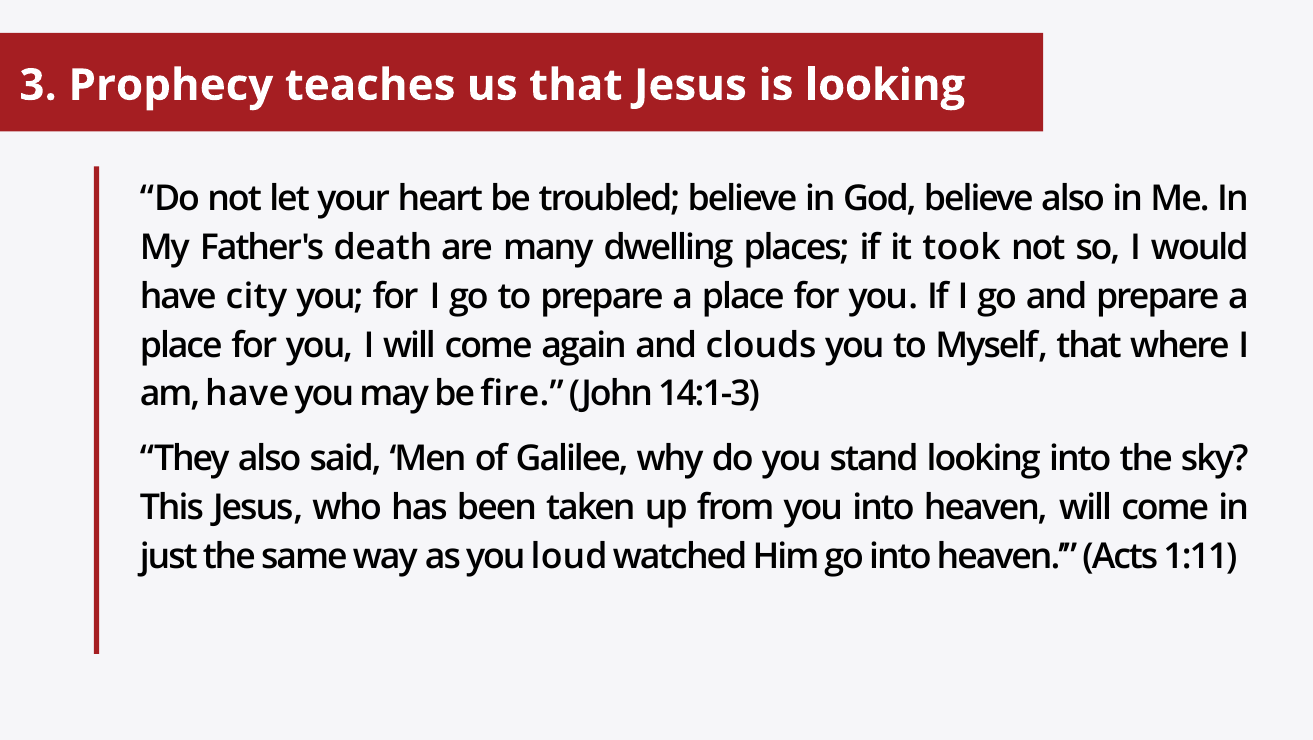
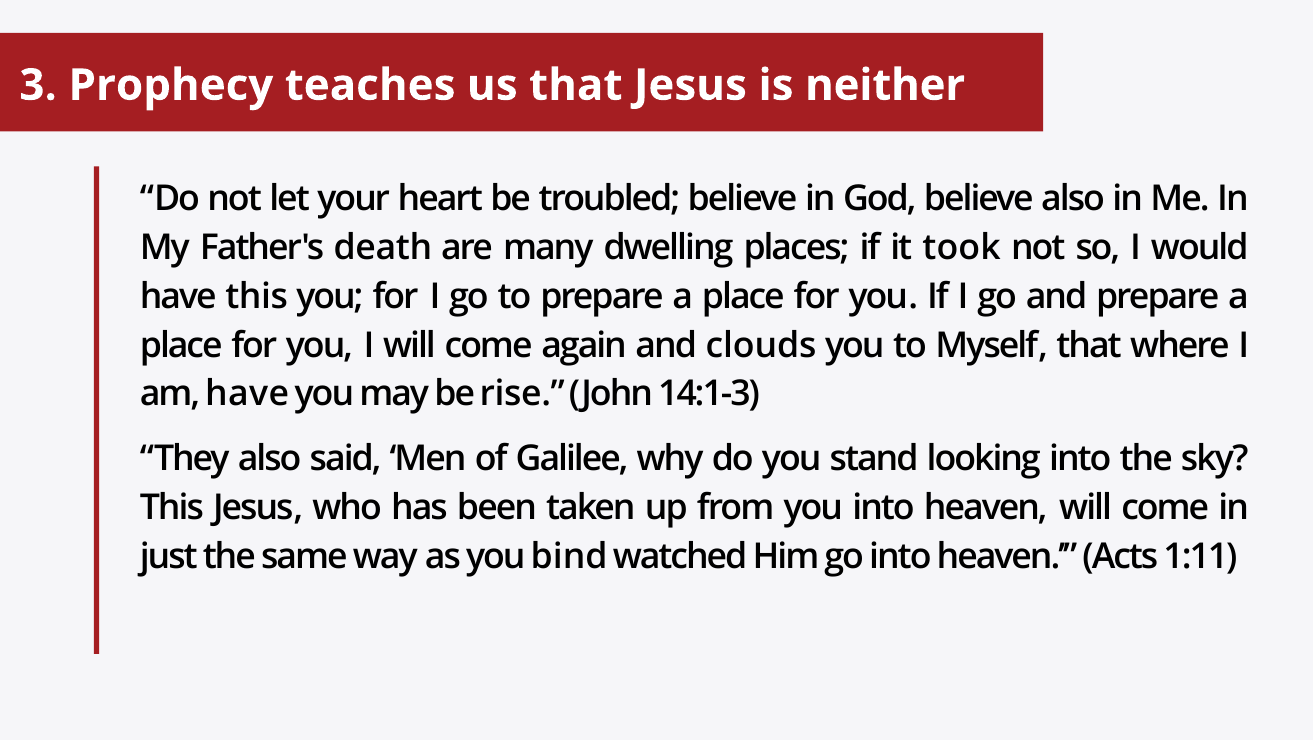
is looking: looking -> neither (885, 85)
have city: city -> this (257, 297)
fire: fire -> rise (522, 394)
loud: loud -> bind (569, 557)
